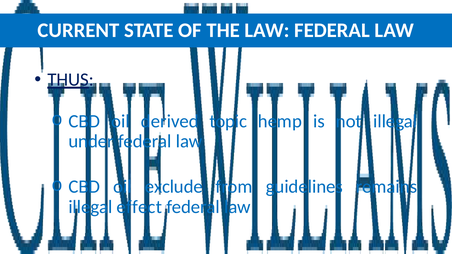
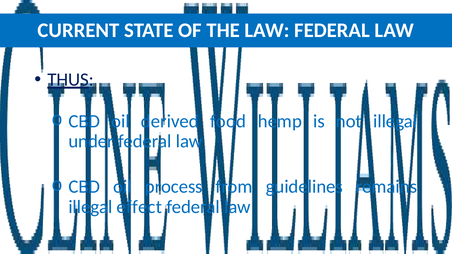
topic: topic -> food (228, 121)
exclude: exclude -> process (174, 187)
